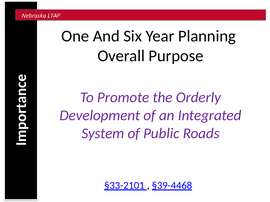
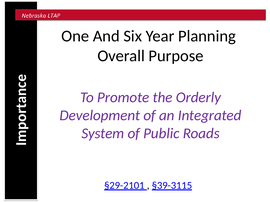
§33-2101: §33-2101 -> §29-2101 (124, 186)
§39-4468: §39-4468 -> §39-3115 (172, 186)
